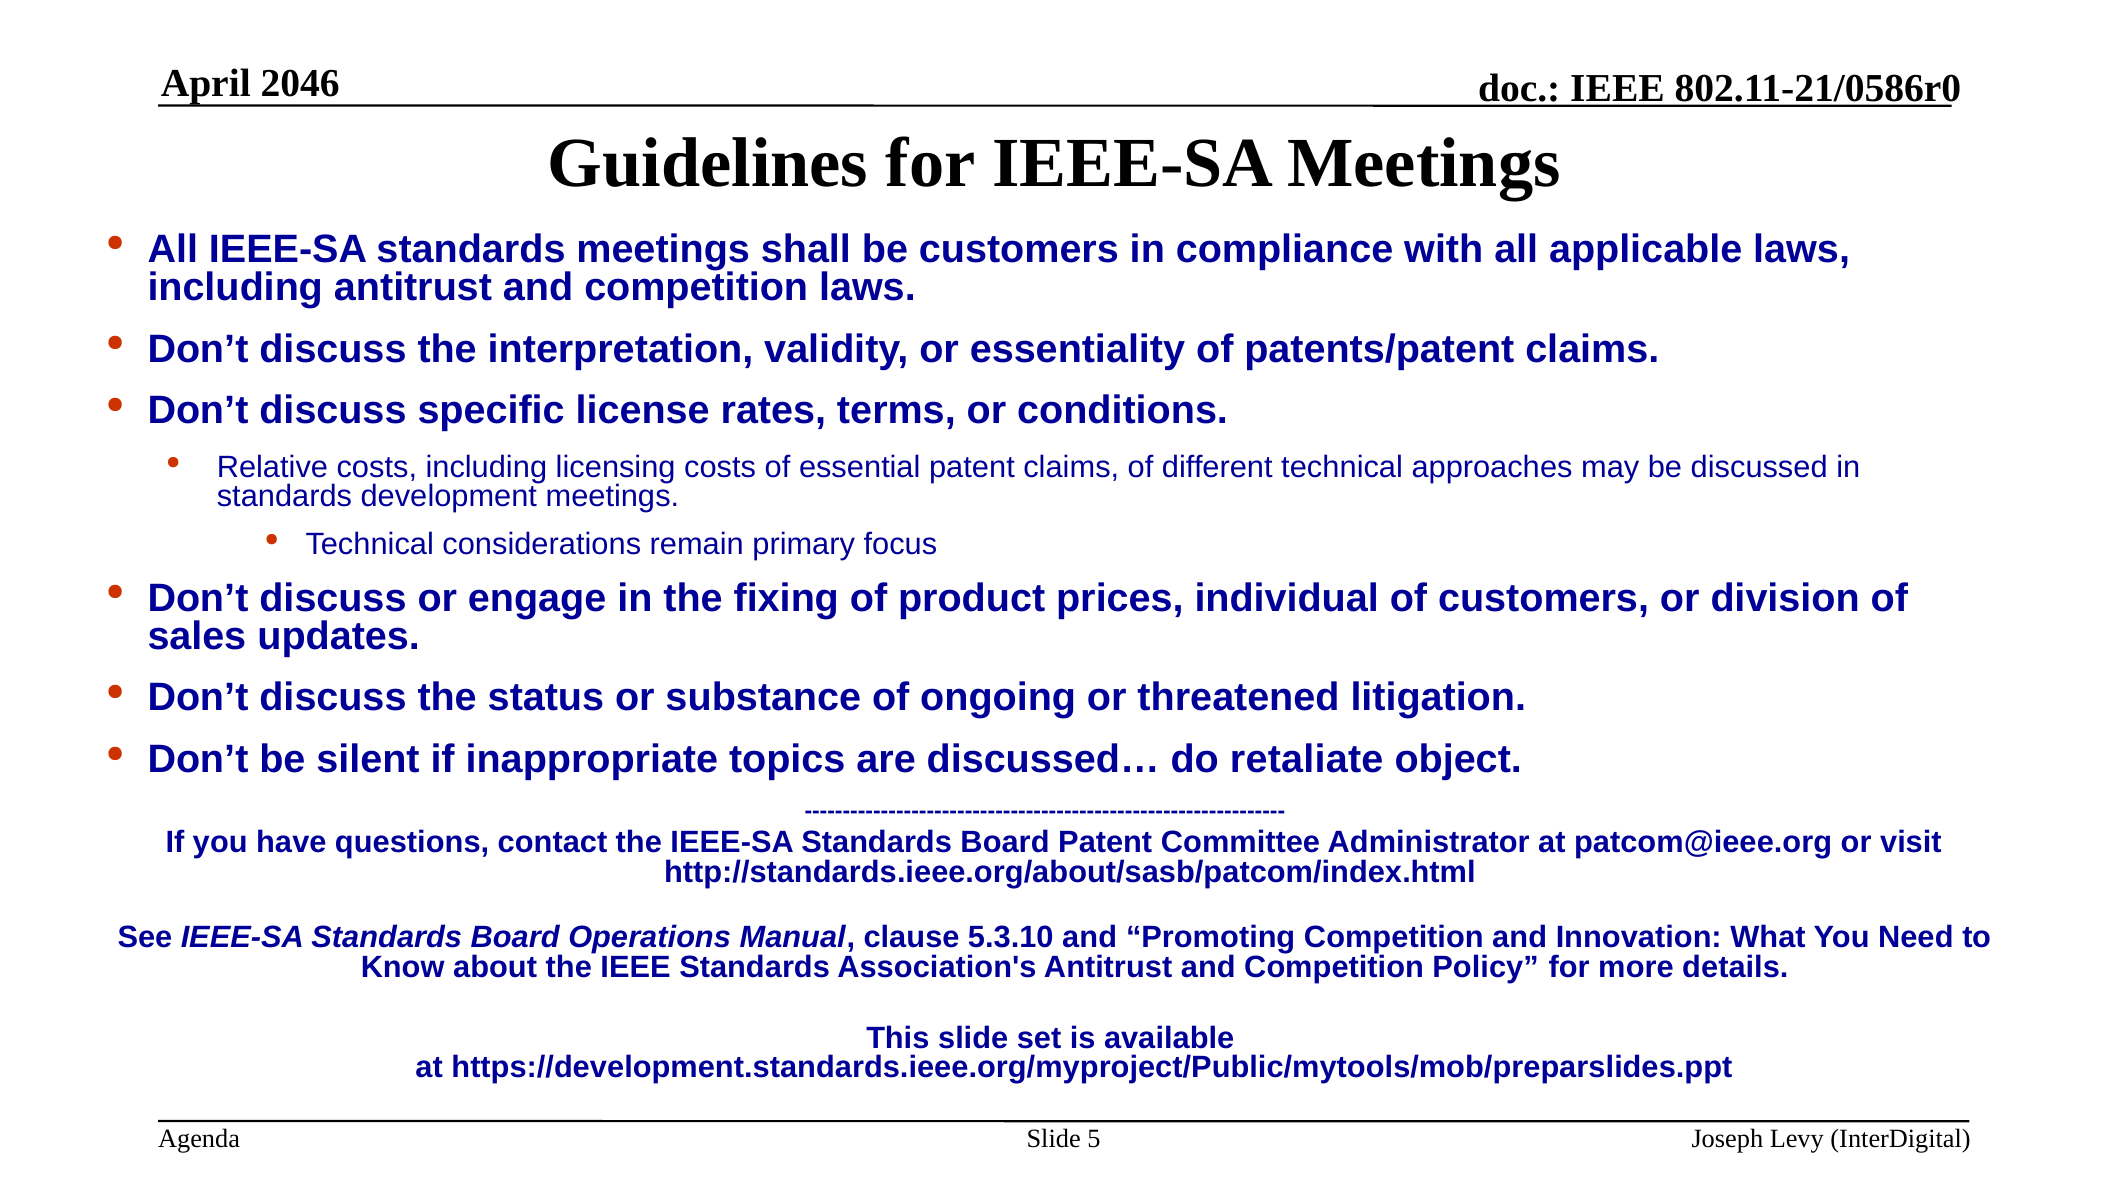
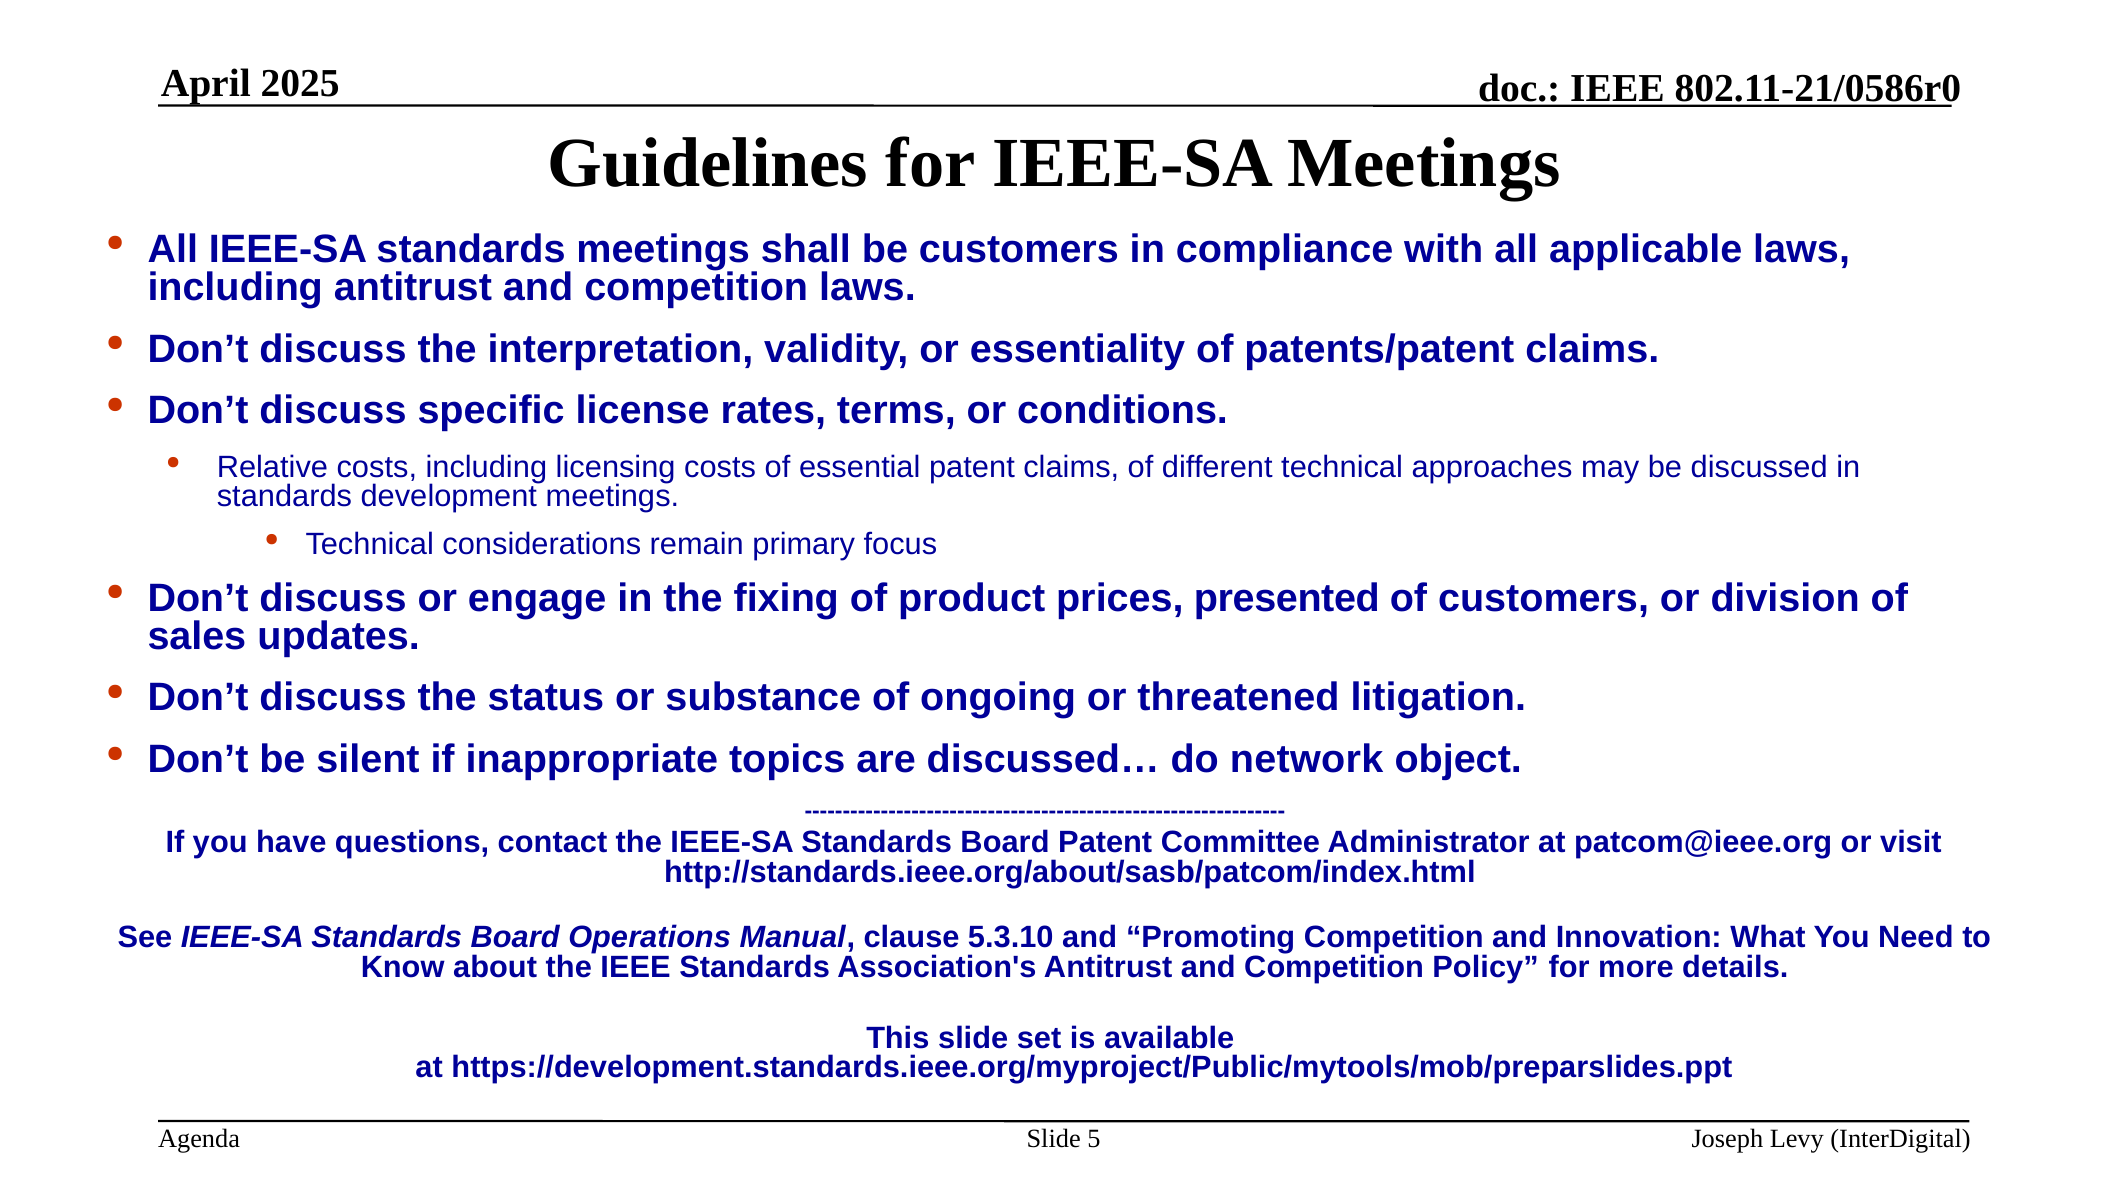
2046: 2046 -> 2025 (300, 84)
individual: individual -> presented (1287, 598)
retaliate: retaliate -> network (1307, 760)
